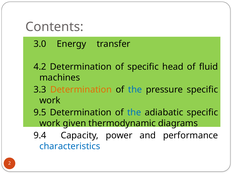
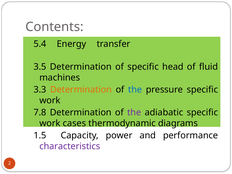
3.0: 3.0 -> 5.4 (40, 44)
4.2: 4.2 -> 3.5 (40, 67)
9.5: 9.5 -> 7.8 (40, 113)
the colour: blue -> purple (134, 113)
given: given -> cases (74, 123)
9.4: 9.4 -> 1.5 (40, 135)
characteristics colour: blue -> purple (70, 146)
